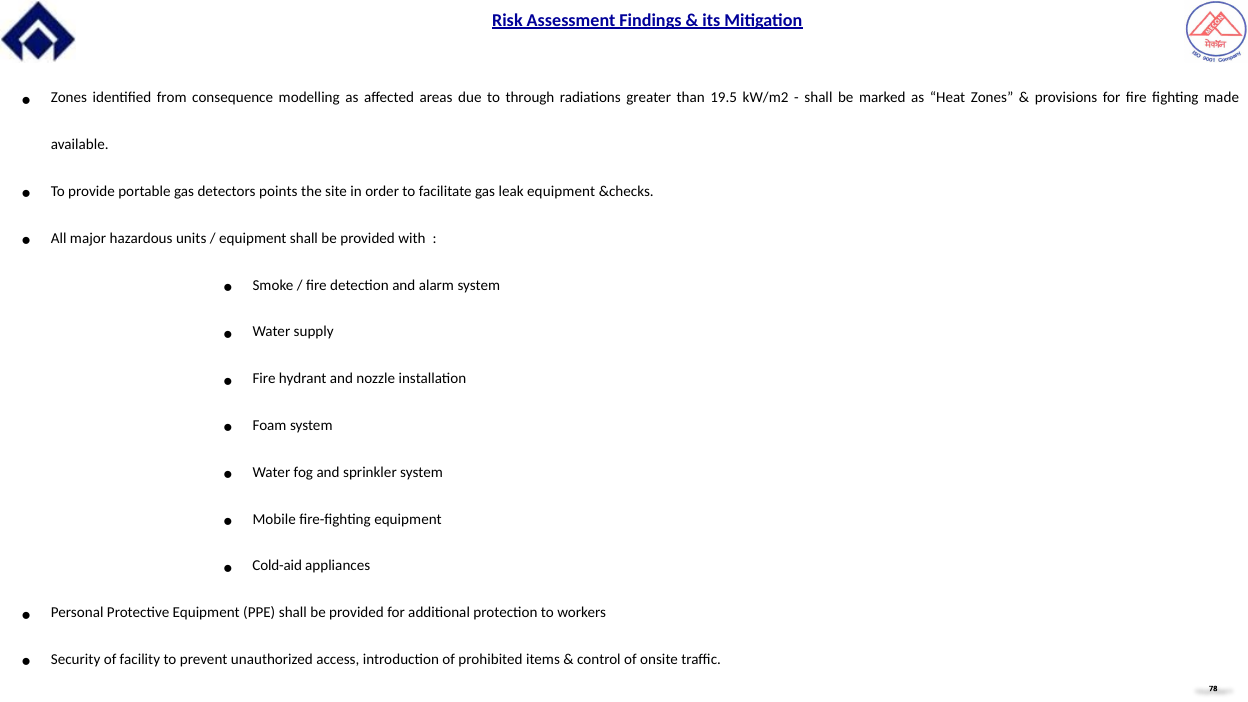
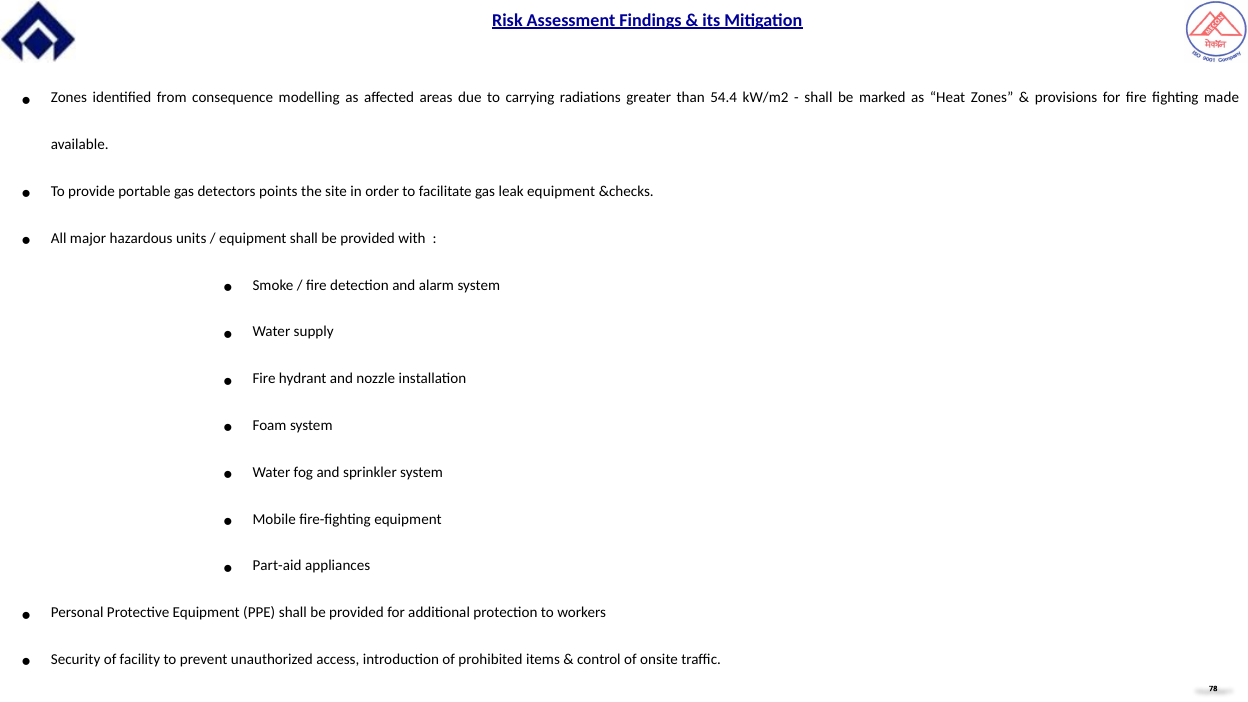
through: through -> carrying (530, 98)
19.5: 19.5 -> 54.4 (724, 98)
Cold-aid: Cold-aid -> Part-aid (277, 566)
